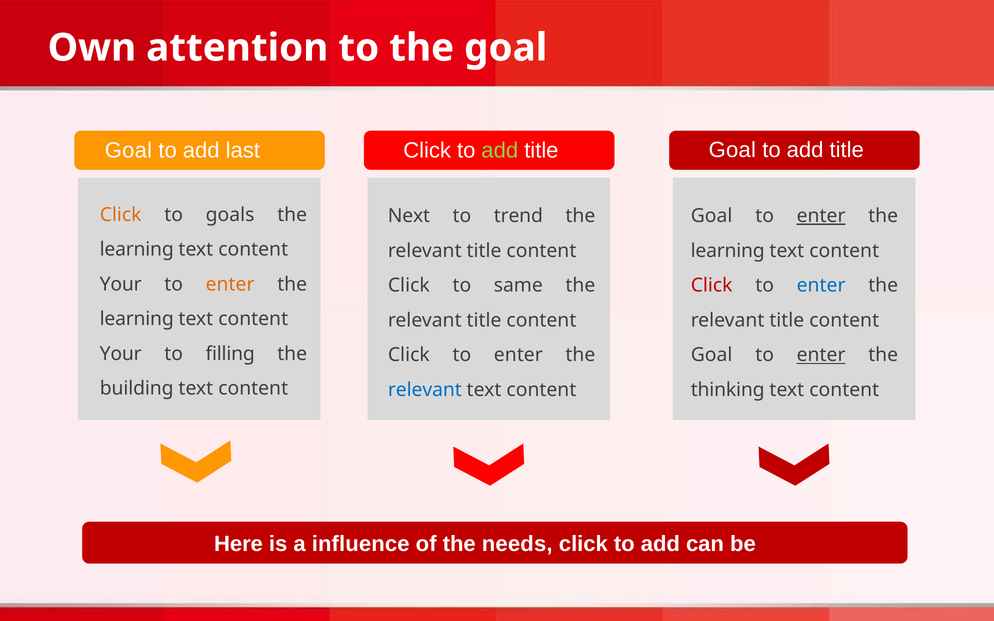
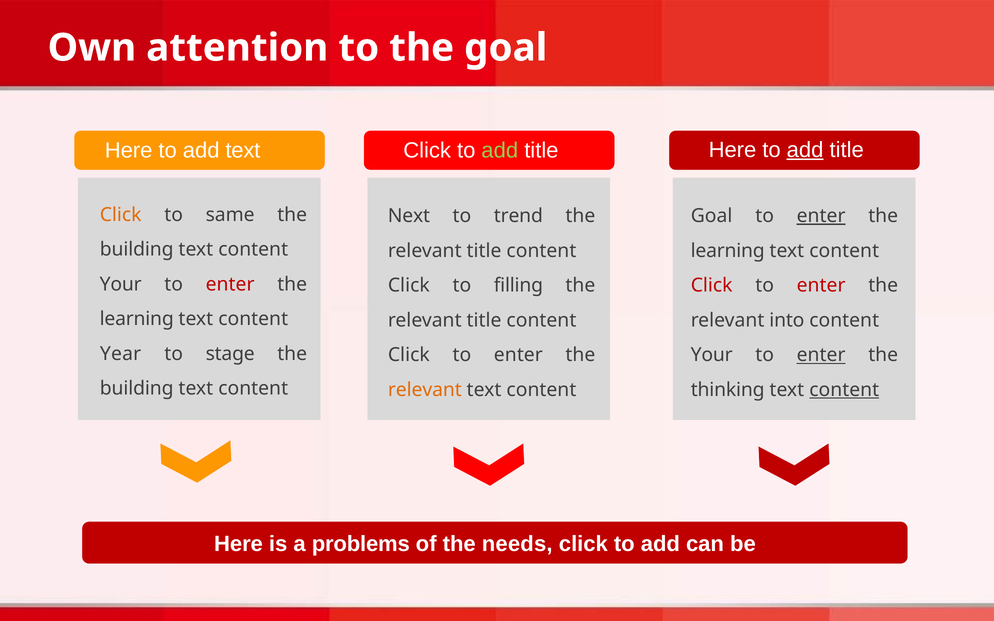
Goal: Goal -> Here (129, 151)
add last: last -> text (243, 151)
title Goal: Goal -> Here (732, 150)
add underline: none -> present (805, 150)
goals: goals -> same (230, 215)
learning: learning -> building (137, 250)
enter colour: orange -> red (230, 284)
same: same -> filling (518, 286)
enter colour: blue -> red (821, 286)
title: title -> into (787, 320)
Your: Your -> Year (121, 354)
filling: filling -> stage (230, 354)
Goal: Goal -> Your (712, 355)
relevant colour: blue -> orange (425, 390)
content underline: none -> present (844, 390)
influence: influence -> problems (361, 544)
